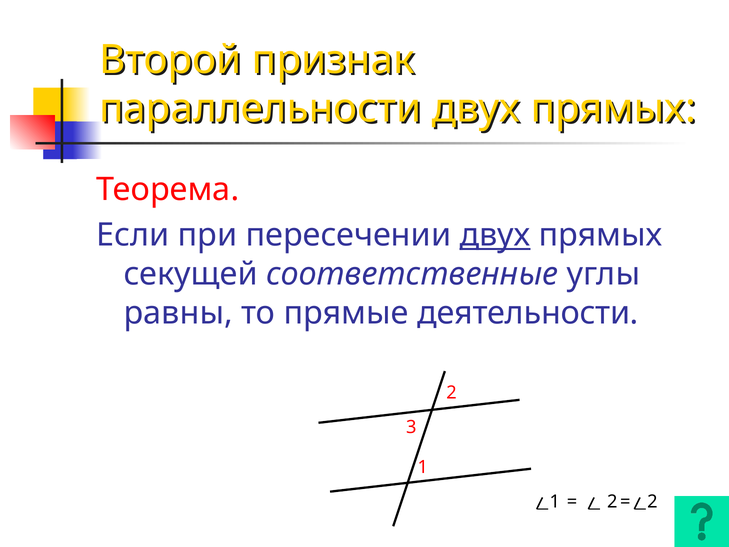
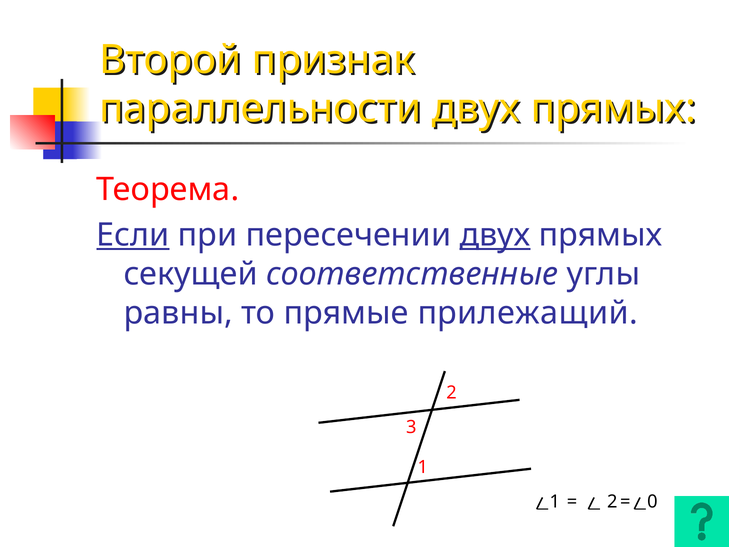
Если underline: none -> present (133, 235)
деятельности: деятельности -> прилежащий (528, 313)
2: 2 -> 0 (652, 502)
